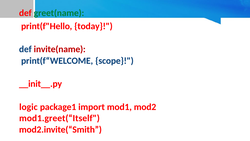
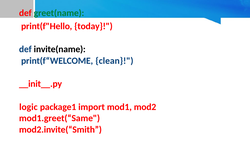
invite(name colour: red -> black (60, 49)
scope: scope -> clean (114, 61)
mod1.greet(“Itself: mod1.greet(“Itself -> mod1.greet(“Same (59, 118)
